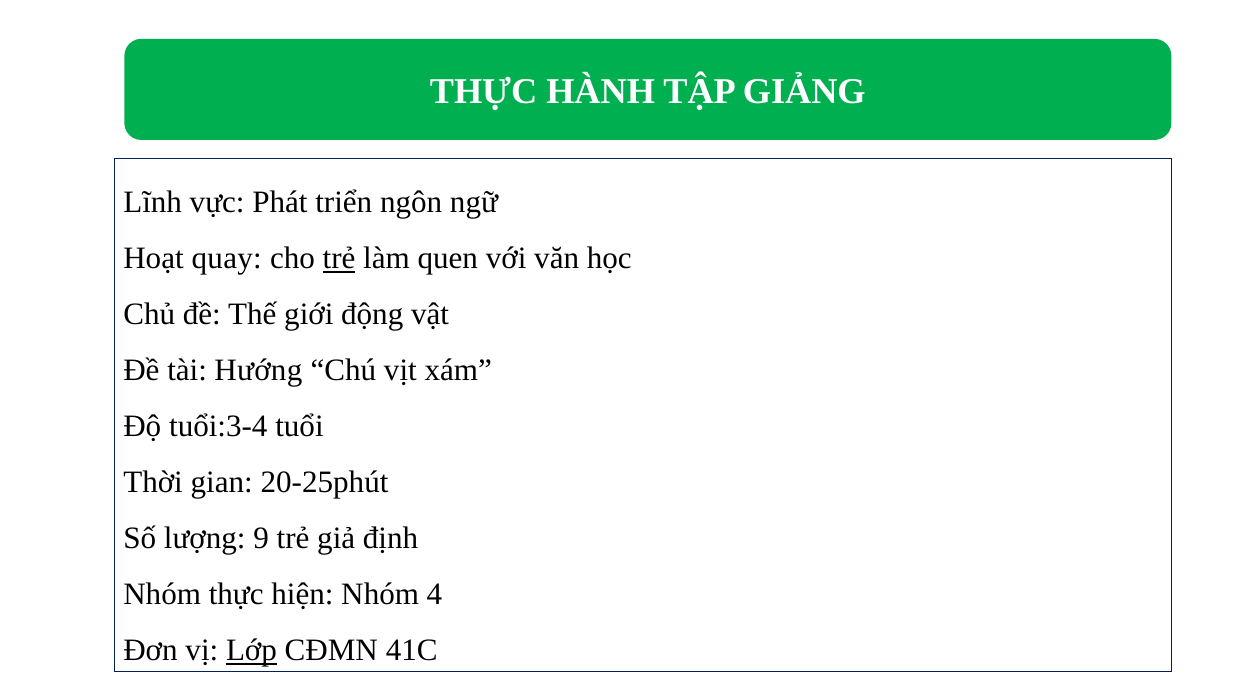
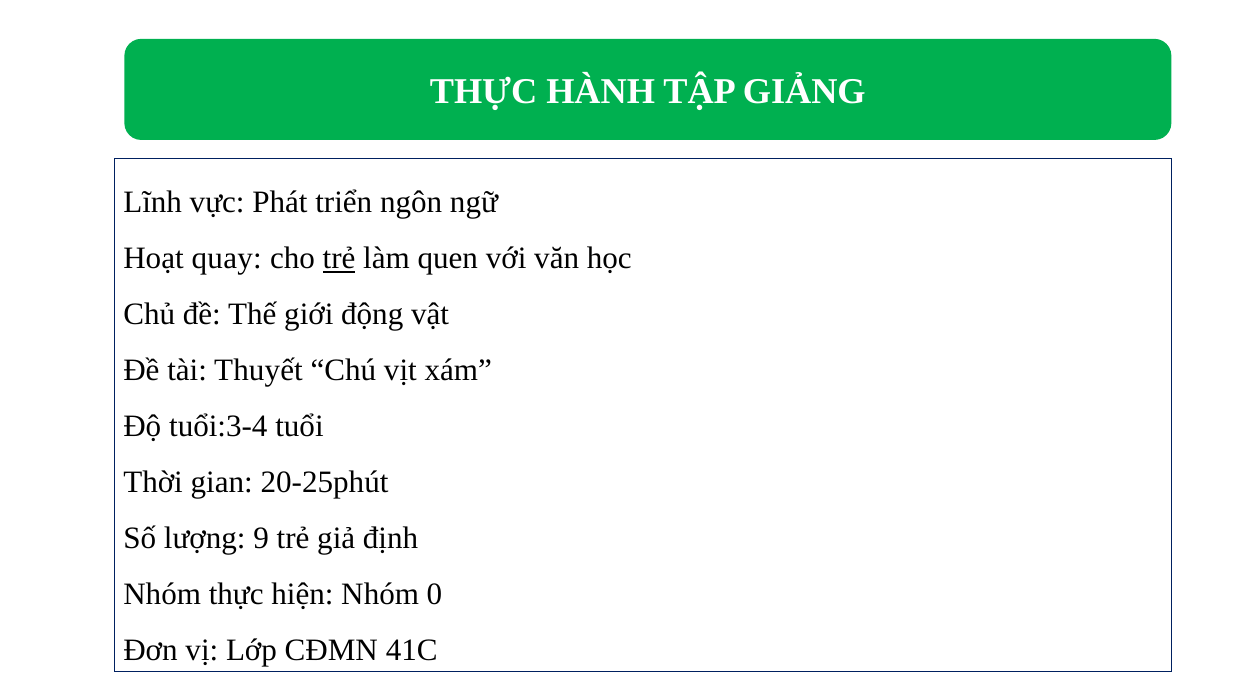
Hướng: Hướng -> Thuyết (258, 370)
4: 4 -> 0 (435, 594)
Lớp underline: present -> none (251, 650)
